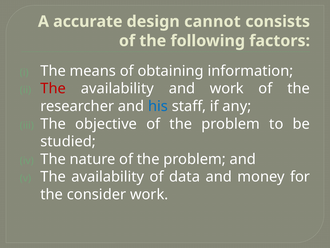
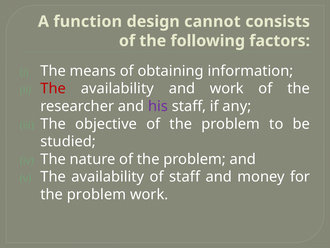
accurate: accurate -> function (88, 22)
his colour: blue -> purple (158, 106)
of data: data -> staff (185, 176)
consider: consider -> problem (96, 194)
